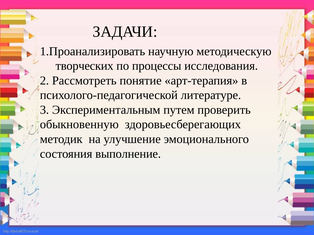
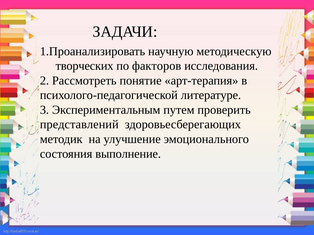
процессы: процессы -> факторов (157, 66)
обыкновенную: обыкновенную -> представлений (79, 125)
